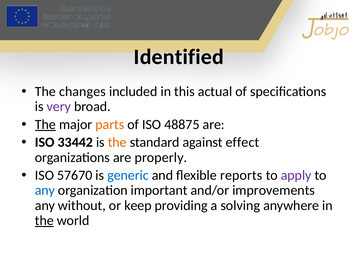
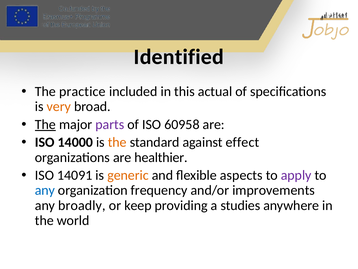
changes: changes -> practice (82, 91)
very colour: purple -> orange (59, 106)
parts colour: orange -> purple (110, 124)
48875: 48875 -> 60958 (182, 124)
33442: 33442 -> 14000 (75, 142)
properly: properly -> healthier (161, 157)
57670: 57670 -> 14091 (75, 175)
generic colour: blue -> orange (128, 175)
reports: reports -> aspects (241, 175)
important: important -> frequency (159, 190)
without: without -> broadly (82, 205)
solving: solving -> studies (240, 205)
the underline: present -> none (44, 220)
